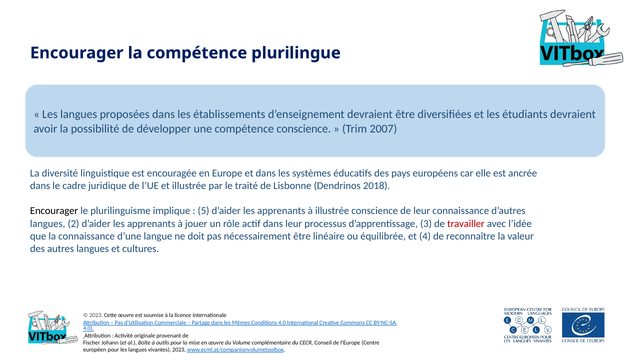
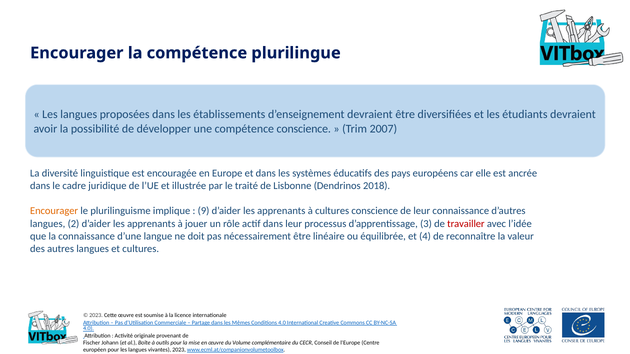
Encourager colour: black -> orange (54, 211)
5: 5 -> 9 (204, 211)
à illustrée: illustrée -> cultures (332, 211)
